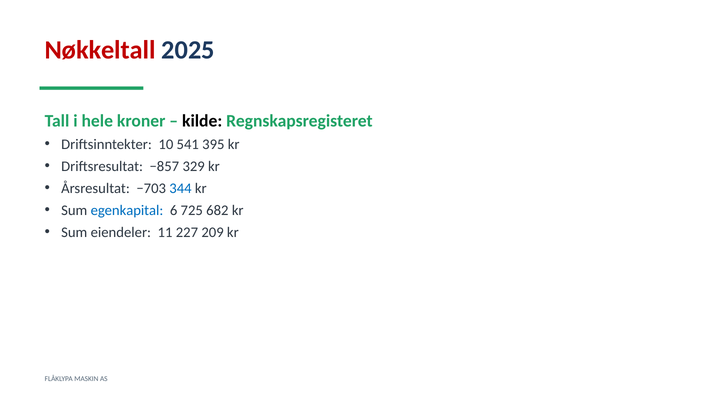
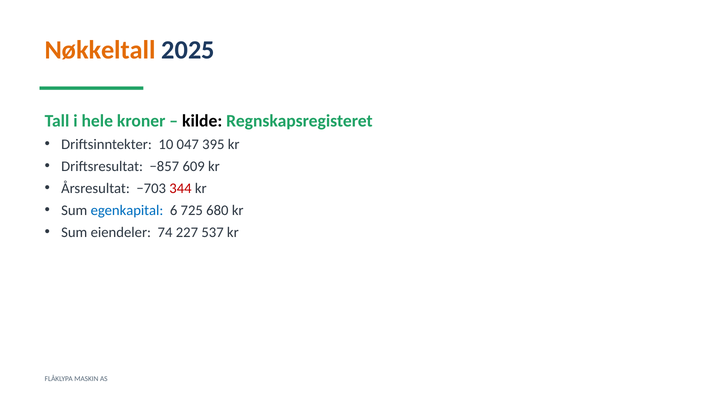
Nøkkeltall colour: red -> orange (100, 50)
541: 541 -> 047 (188, 145)
329: 329 -> 609 (194, 167)
344 colour: blue -> red (180, 189)
682: 682 -> 680 (217, 211)
11: 11 -> 74 (165, 232)
209: 209 -> 537 (213, 232)
